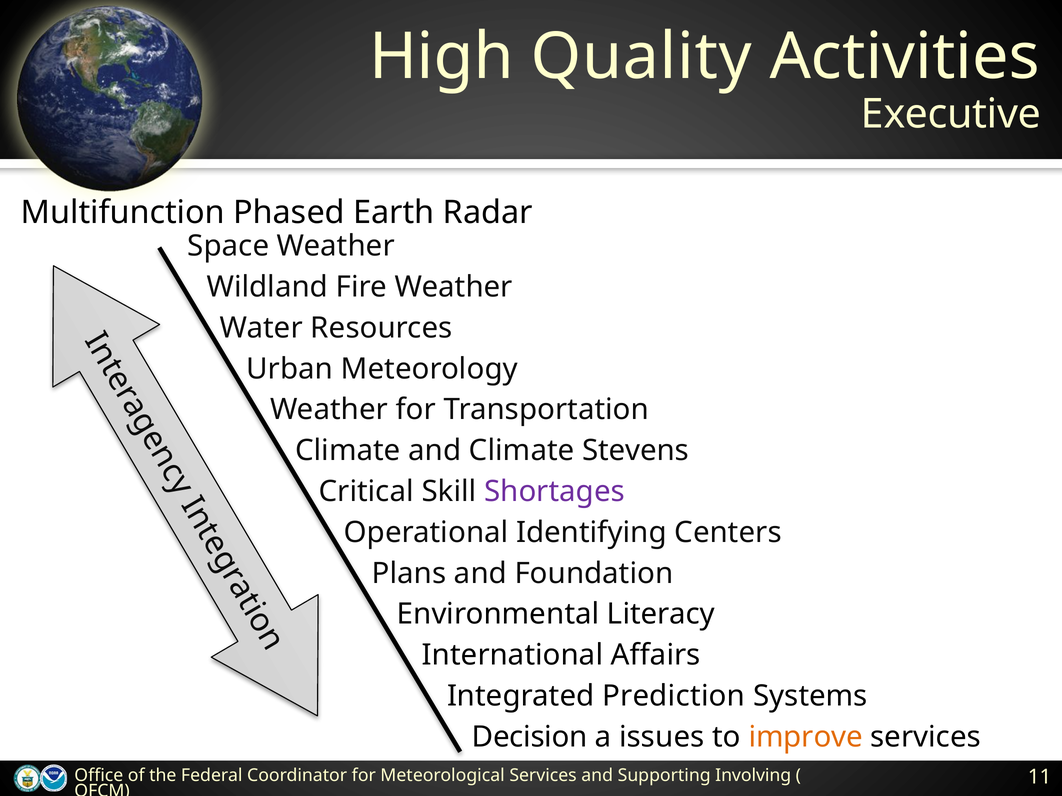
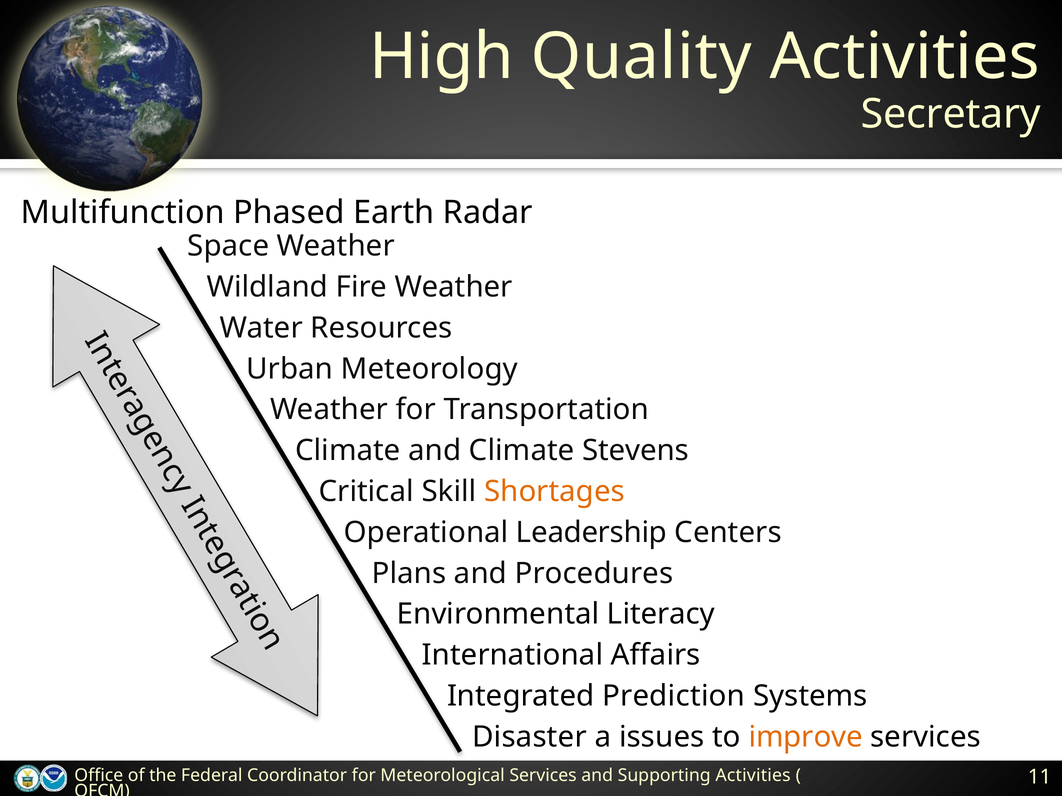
Executive: Executive -> Secretary (951, 114)
Shortages colour: purple -> orange (554, 492)
Identifying: Identifying -> Leadership (592, 533)
Foundation: Foundation -> Procedures (594, 574)
Decision: Decision -> Disaster (529, 737)
Supporting Involving: Involving -> Activities (753, 776)
